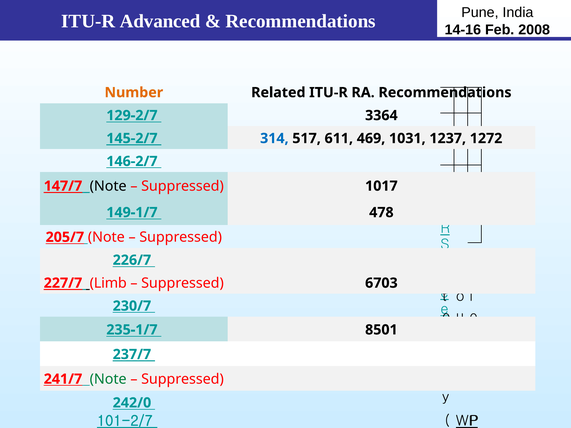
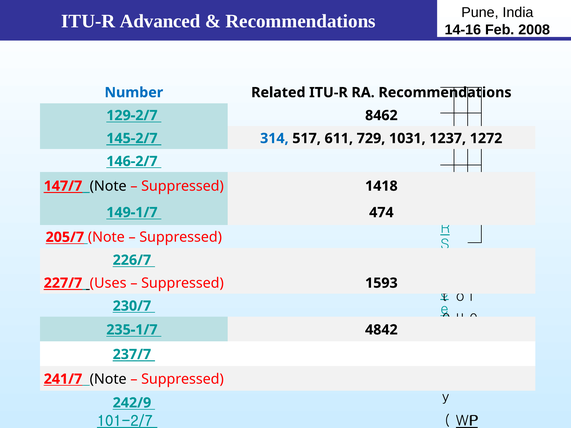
Number colour: orange -> blue (134, 93)
3364: 3364 -> 8462 (381, 116)
469: 469 -> 729 (371, 138)
1017: 1017 -> 1418 (381, 186)
478: 478 -> 474 (381, 213)
Limb: Limb -> Uses (108, 283)
6703: 6703 -> 1593 (381, 283)
8501: 8501 -> 4842 (381, 330)
Note colour: green -> black (108, 379)
242/0: 242/0 -> 242/9 (132, 403)
